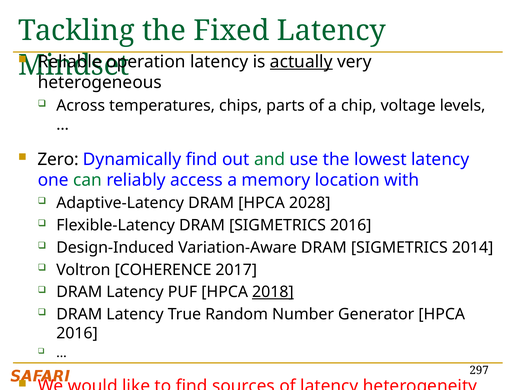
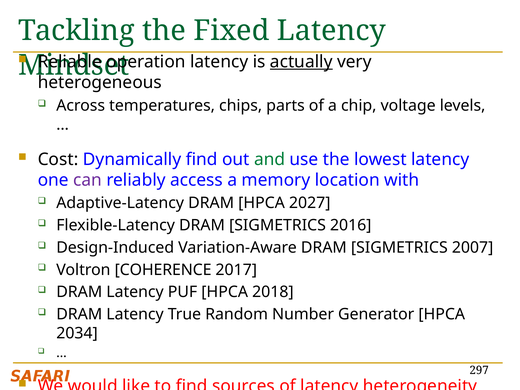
Zero: Zero -> Cost (58, 159)
can colour: green -> purple (88, 180)
2028: 2028 -> 2027 (310, 203)
2014: 2014 -> 2007 (473, 248)
2018 underline: present -> none (273, 292)
2016: 2016 -> 2034 (77, 333)
